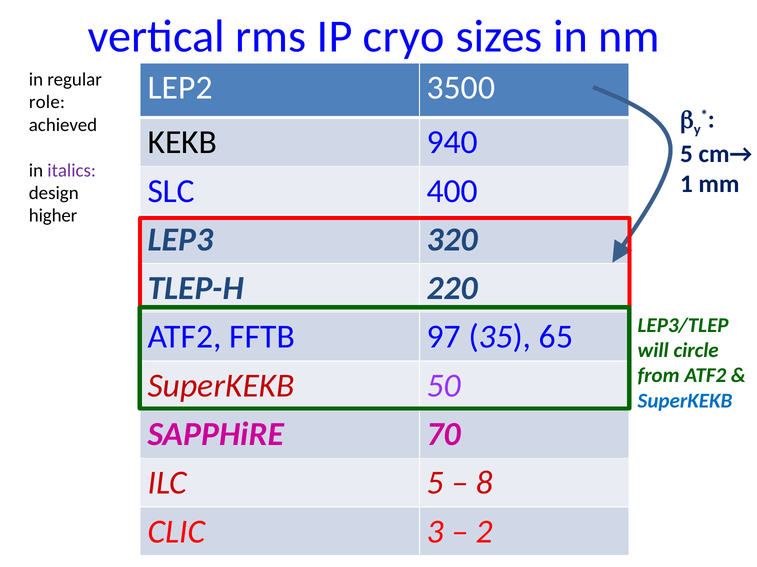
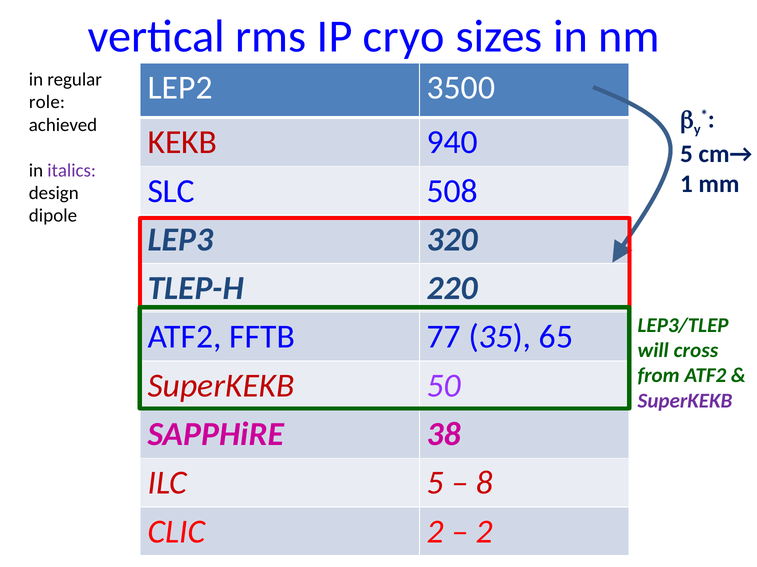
KEKB colour: black -> red (182, 142)
400: 400 -> 508 (452, 191)
higher: higher -> dipole (53, 216)
97: 97 -> 77 (444, 337)
circle: circle -> cross (696, 351)
SuperKEKB colour: blue -> purple (685, 401)
70: 70 -> 38 (444, 435)
CLIC 3: 3 -> 2 (435, 532)
